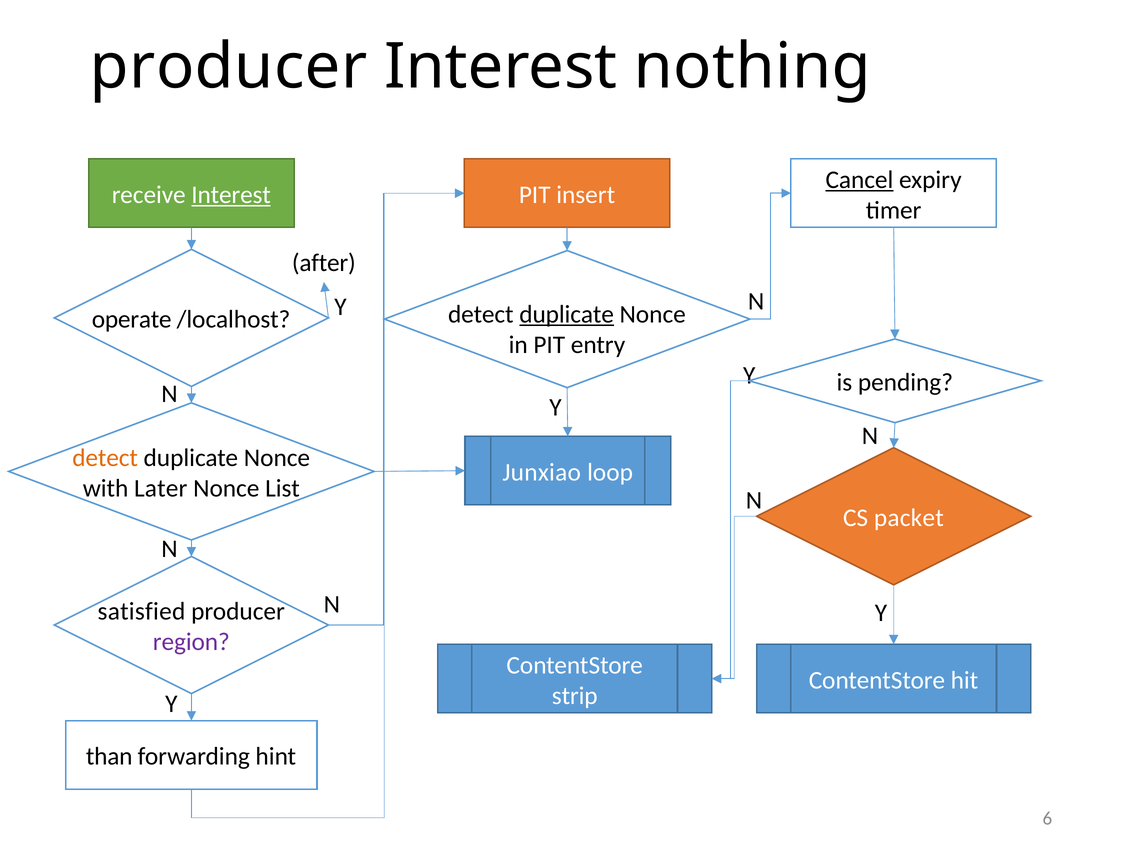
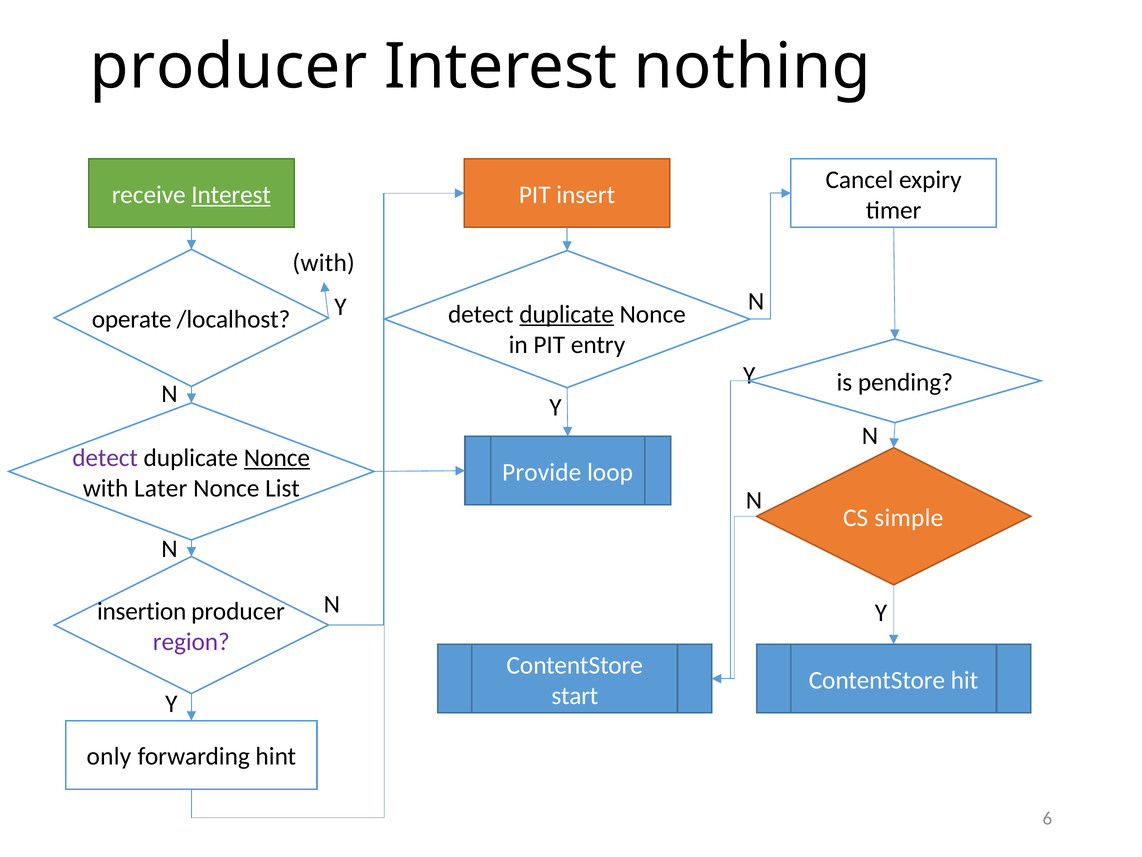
Cancel underline: present -> none (859, 180)
after: after -> with (324, 263)
detect colour: orange -> purple (105, 458)
Nonce underline: none -> present (277, 458)
Junxiao: Junxiao -> Provide (542, 472)
packet: packet -> simple (909, 518)
satisfied: satisfied -> insertion (142, 611)
strip: strip -> start (575, 695)
than: than -> only (109, 756)
